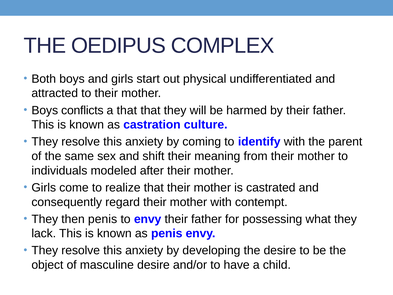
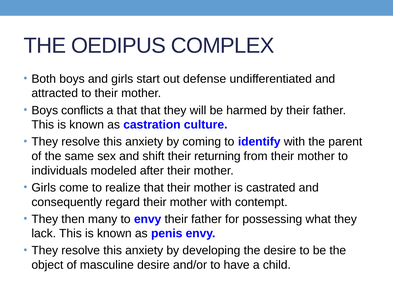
physical: physical -> defense (205, 79)
meaning: meaning -> returning (217, 156)
then penis: penis -> many (103, 219)
